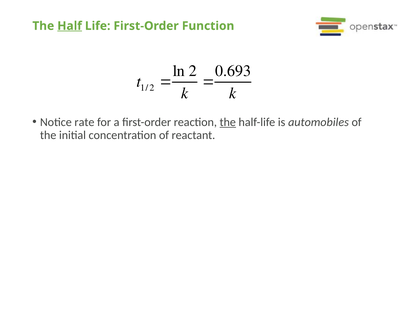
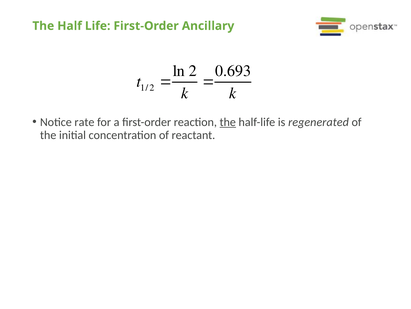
Half underline: present -> none (70, 26)
Function: Function -> Ancillary (208, 26)
automobiles: automobiles -> regenerated (319, 122)
